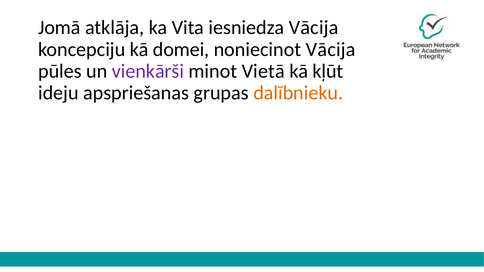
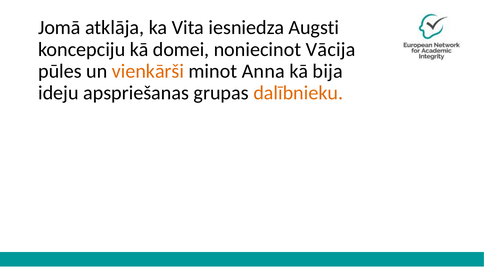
iesniedza Vācija: Vācija -> Augsti (314, 28)
vienkārši colour: purple -> orange (148, 71)
Vietā: Vietā -> Anna (263, 71)
kļūt: kļūt -> bija (328, 71)
